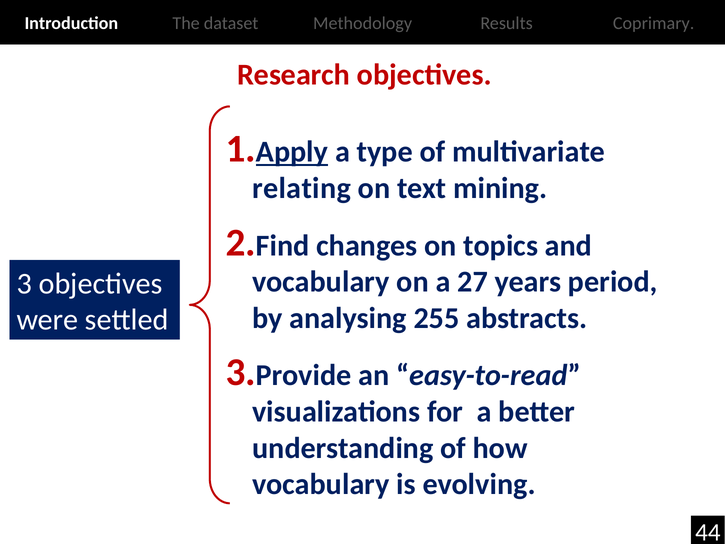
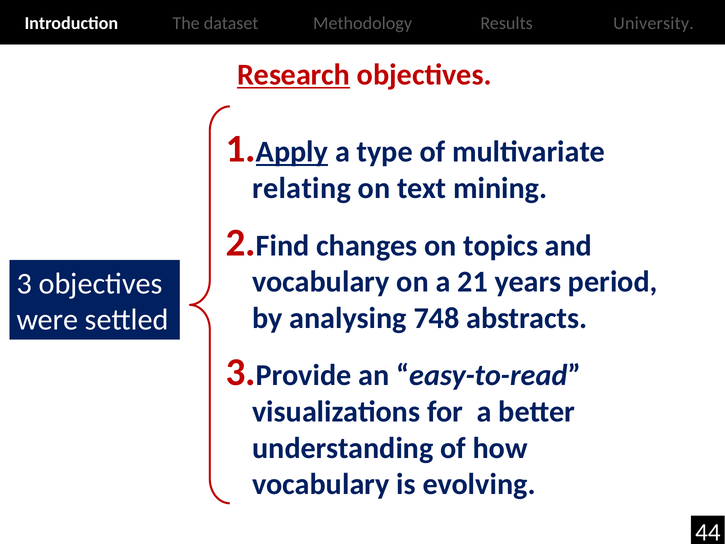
Coprimary: Coprimary -> University (654, 23)
Research underline: none -> present (294, 75)
27: 27 -> 21 (473, 282)
255: 255 -> 748 (436, 318)
